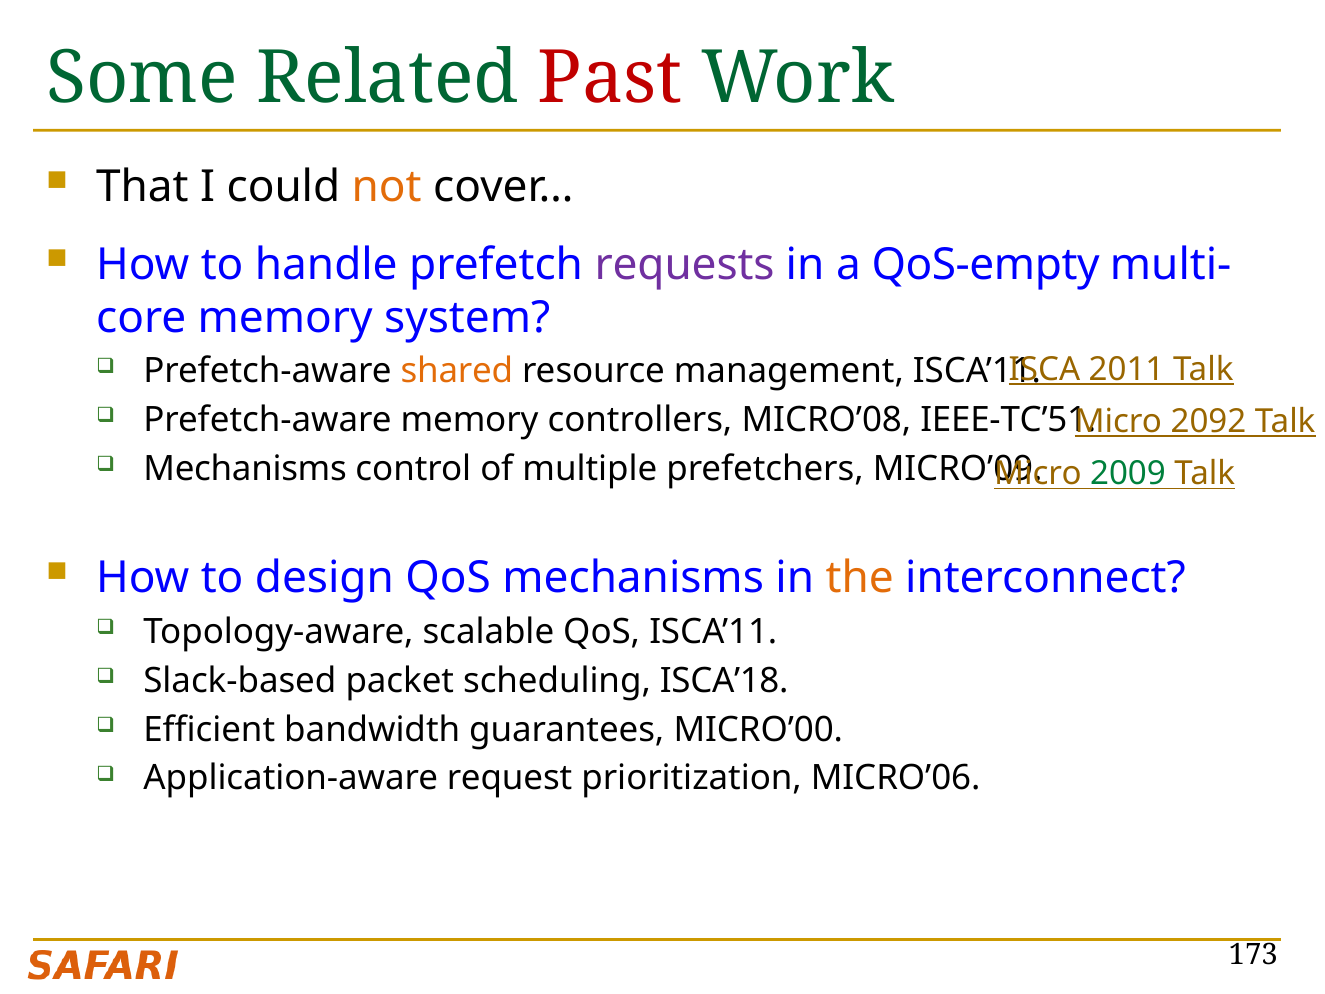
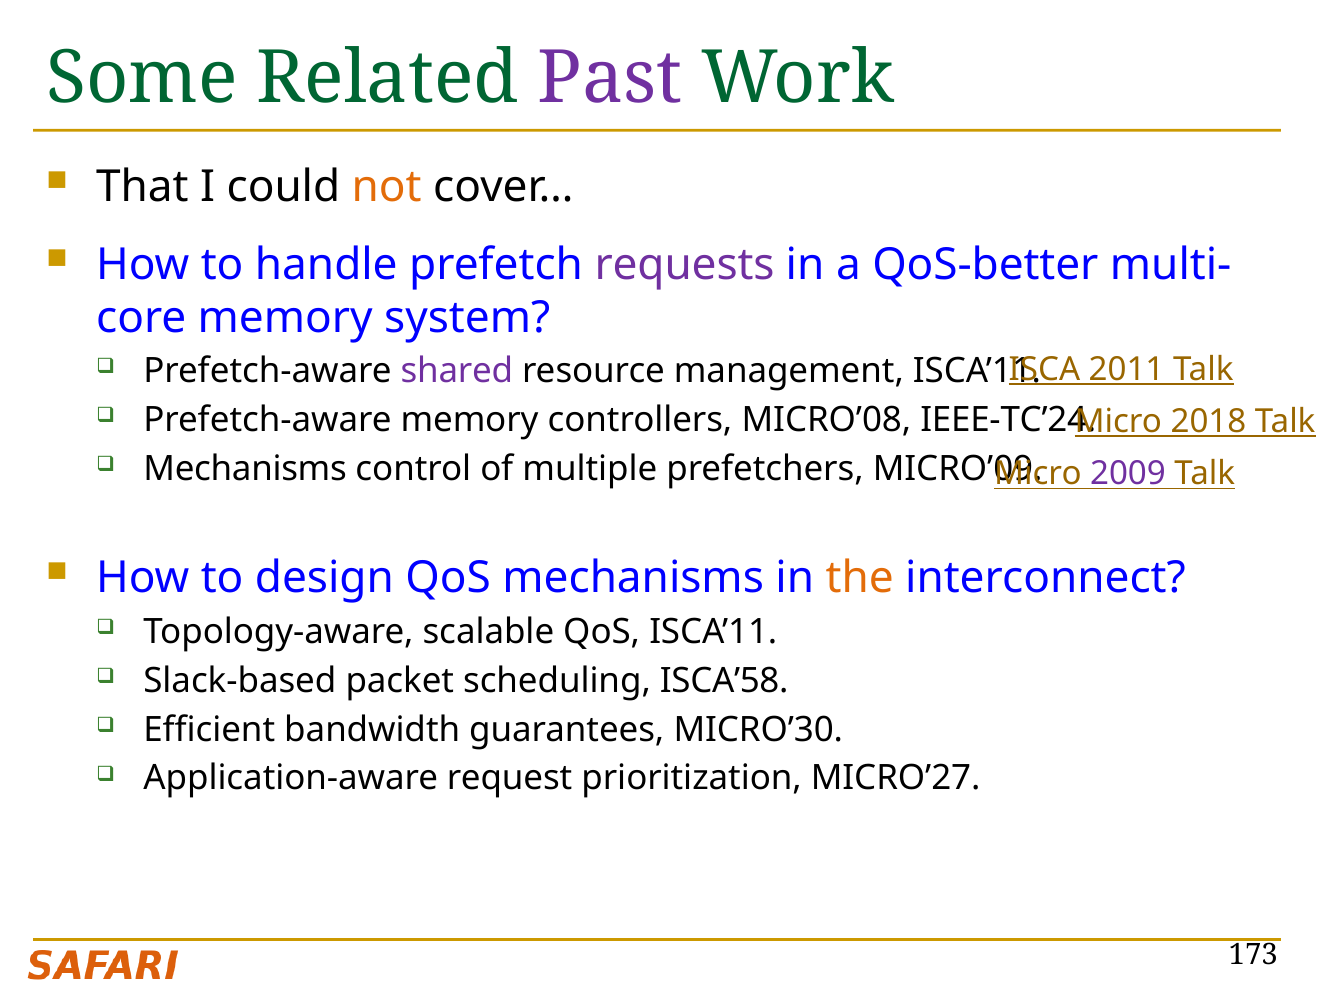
Past colour: red -> purple (610, 78)
QoS-empty: QoS-empty -> QoS-better (985, 264)
shared colour: orange -> purple (457, 371)
IEEE-TC’51: IEEE-TC’51 -> IEEE-TC’24 (1008, 420)
2092: 2092 -> 2018 (1208, 421)
2009 colour: green -> purple (1128, 473)
ISCA’18: ISCA’18 -> ISCA’58 (724, 680)
MICRO’00: MICRO’00 -> MICRO’30 (758, 729)
MICRO’06: MICRO’06 -> MICRO’27 (896, 778)
